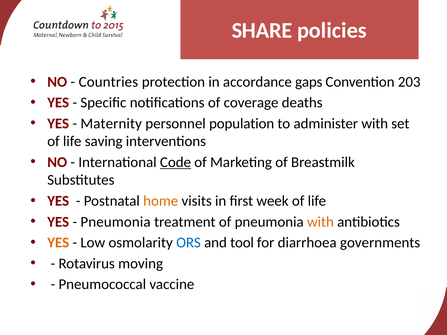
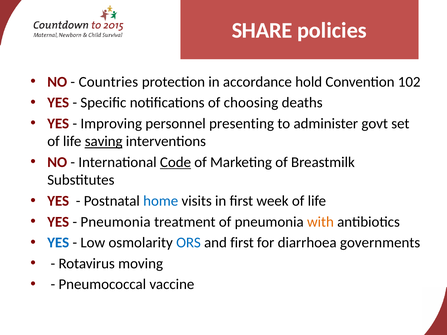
gaps: gaps -> hold (309, 82)
203: 203 -> 102 (409, 82)
coverage: coverage -> choosing (251, 103)
Maternity: Maternity -> Improving (111, 124)
population: population -> presenting (242, 124)
administer with: with -> govt (375, 124)
saving underline: none -> present (104, 141)
home colour: orange -> blue (161, 201)
YES colour: orange -> blue (58, 243)
and tool: tool -> first (242, 243)
